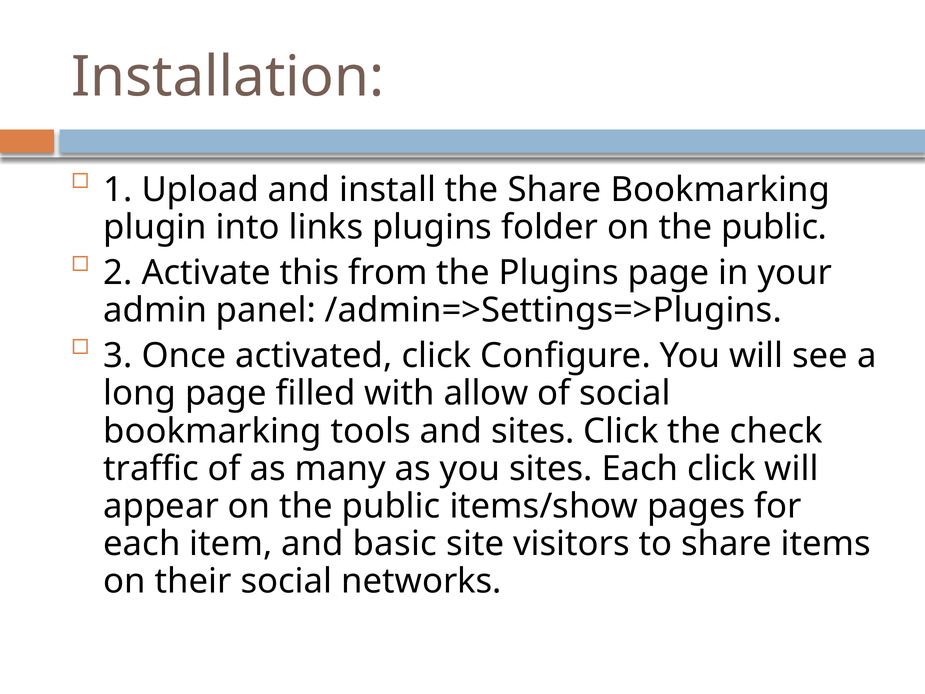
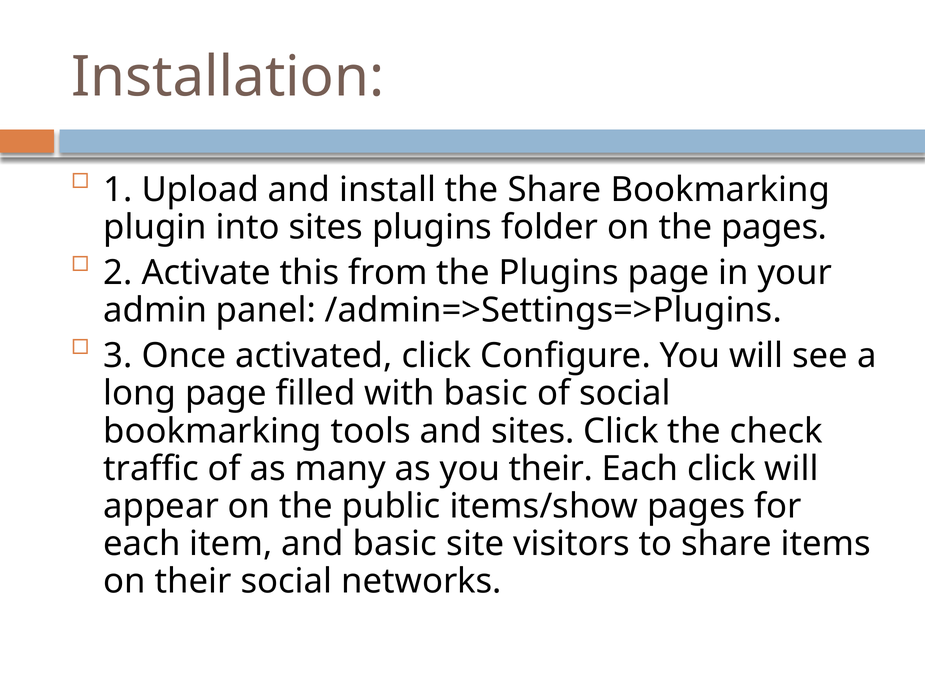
into links: links -> sites (326, 227)
folder on the public: public -> pages (774, 227)
with allow: allow -> basic (486, 393)
you sites: sites -> their (551, 468)
